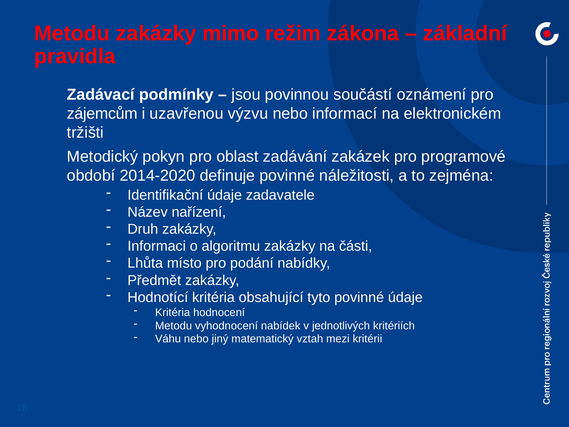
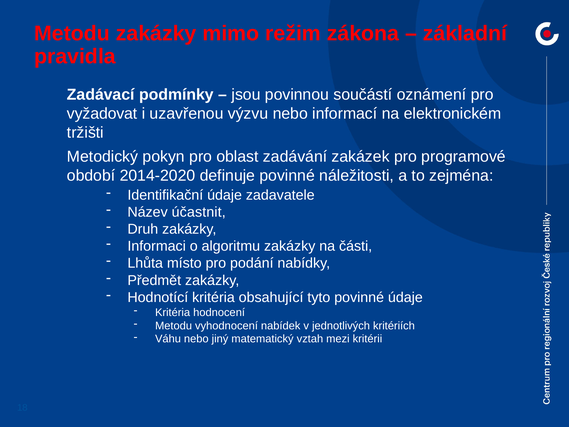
zájemcům: zájemcům -> vyžadovat (102, 114)
nařízení: nařízení -> účastnit (199, 212)
